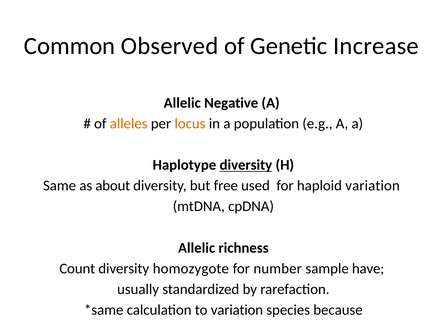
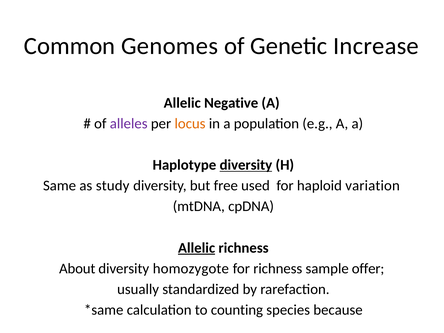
Observed: Observed -> Genomes (170, 46)
alleles colour: orange -> purple (129, 124)
about: about -> study (113, 186)
Allelic underline: none -> present (197, 248)
Count: Count -> About (77, 269)
for number: number -> richness (278, 269)
have: have -> offer (368, 269)
to variation: variation -> counting (237, 310)
